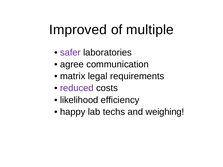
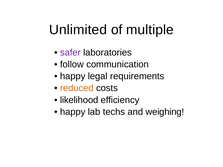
Improved: Improved -> Unlimited (78, 30)
agree: agree -> follow (72, 64)
matrix: matrix -> happy (73, 76)
reduced colour: purple -> orange (77, 88)
